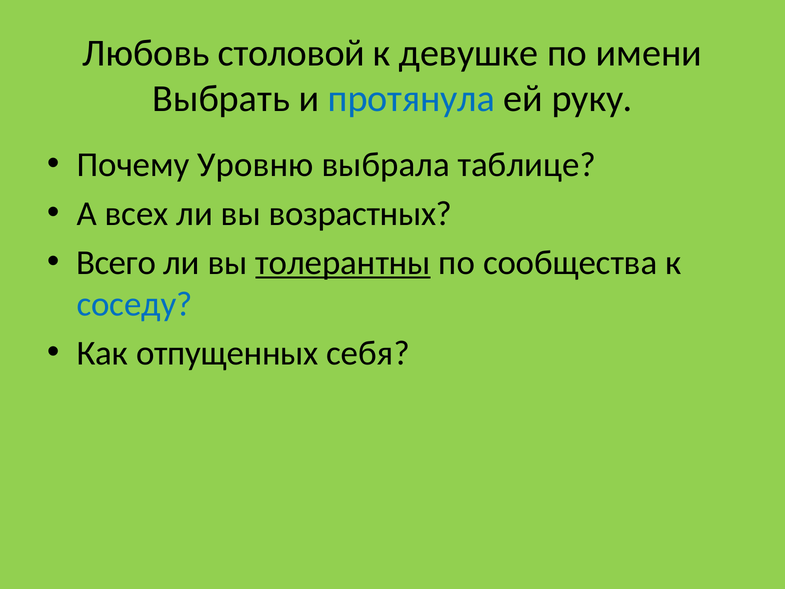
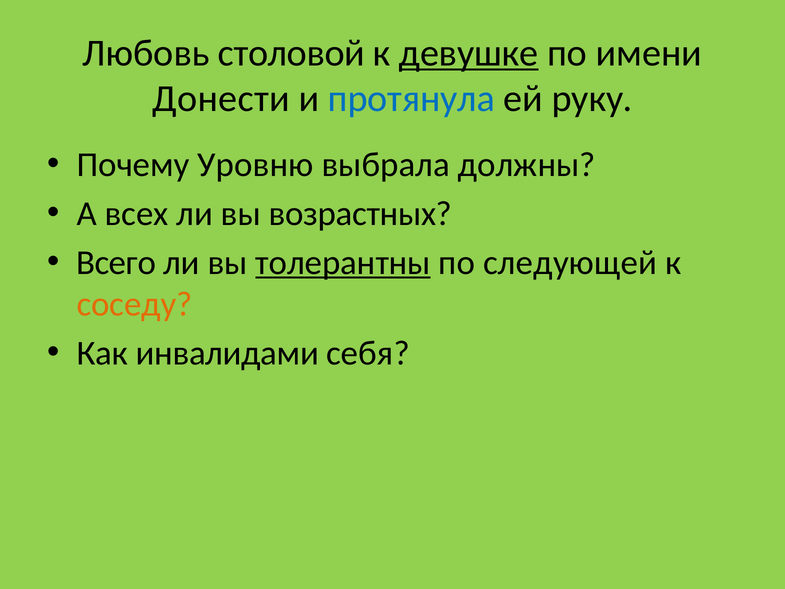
девушке underline: none -> present (469, 53)
Выбрать: Выбрать -> Донести (221, 99)
таблице: таблице -> должны (527, 165)
сообщества: сообщества -> следующей (570, 262)
соседу colour: blue -> orange (135, 304)
отпущенных: отпущенных -> инвалидами (227, 353)
